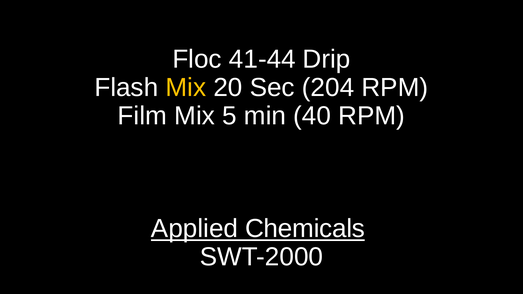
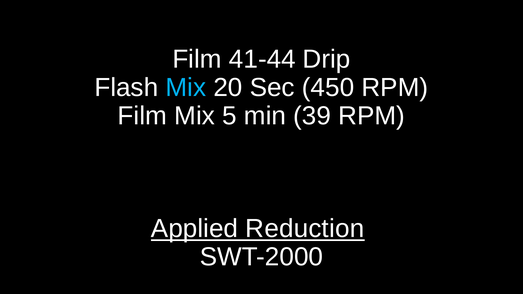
Floc: Floc -> Film (197, 59)
Mix colour: yellow -> light blue (186, 88)
204: 204 -> 450 (328, 88)
40: 40 -> 39 (312, 116)
Chemicals: Chemicals -> Reduction (305, 229)
